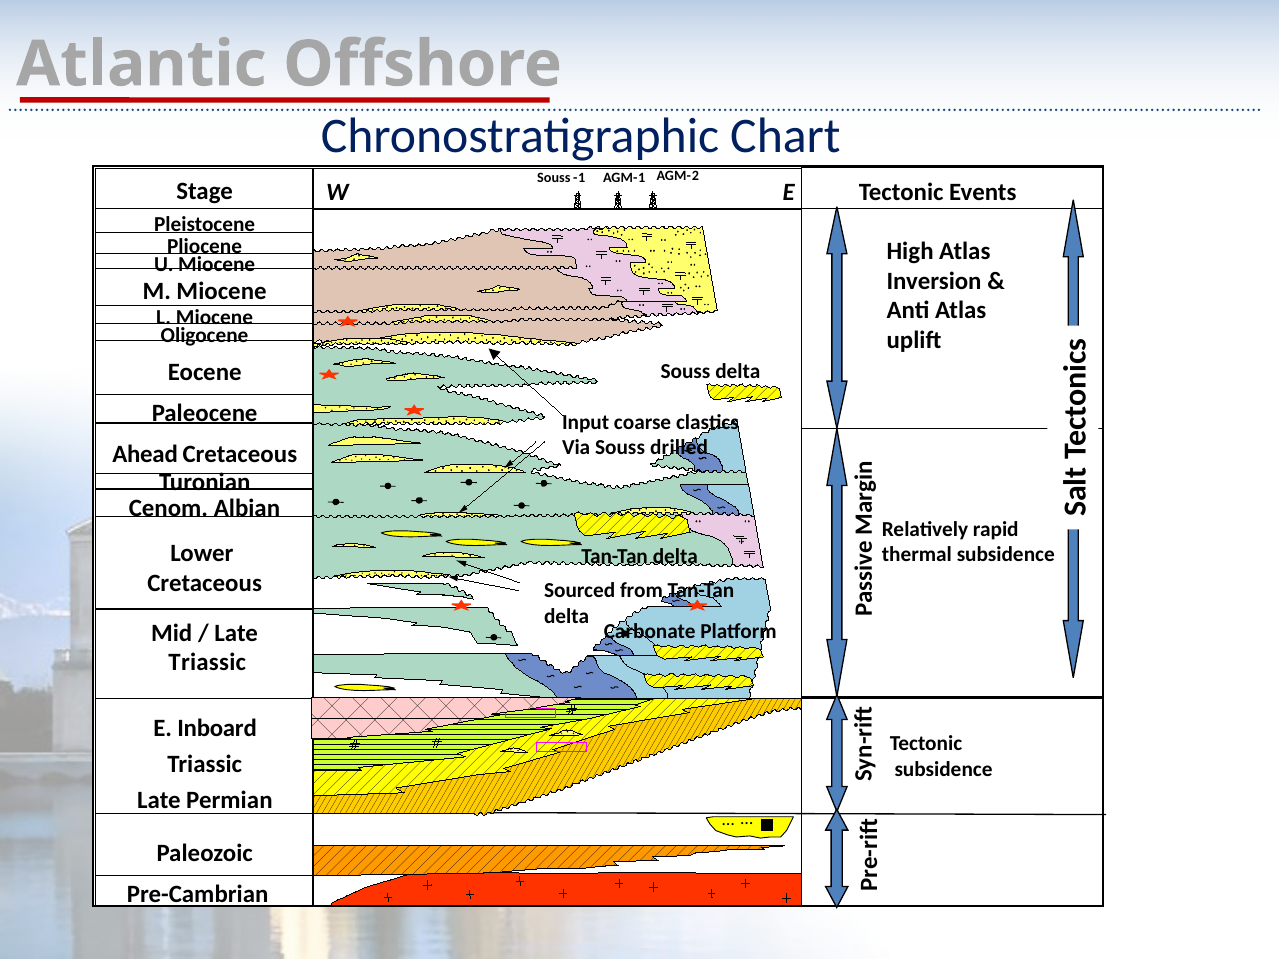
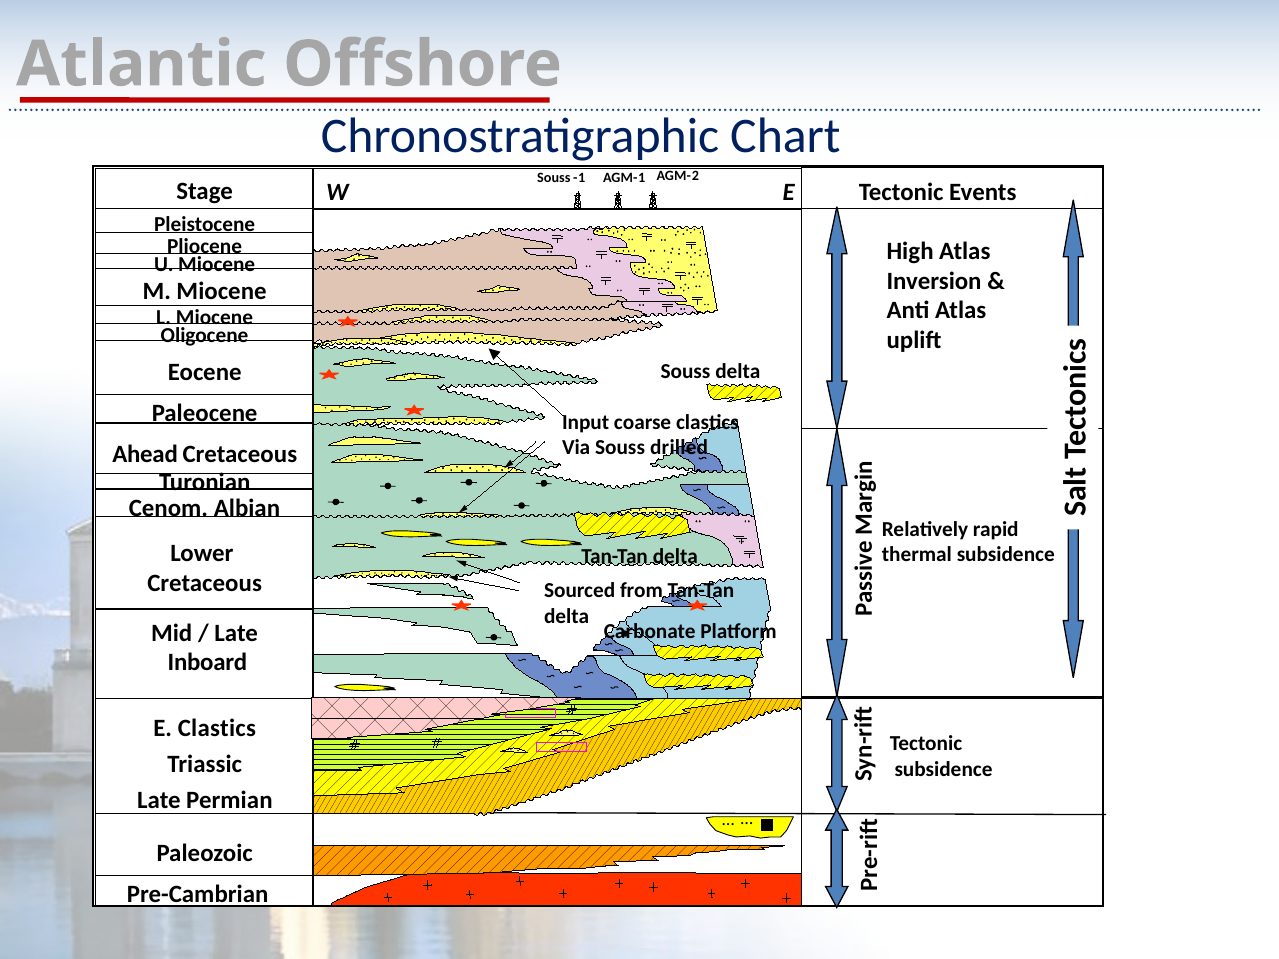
Triassic: Triassic -> Inboard (207, 663)
E Inboard: Inboard -> Clastics (217, 729)
